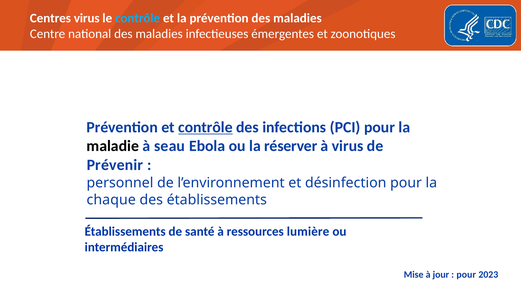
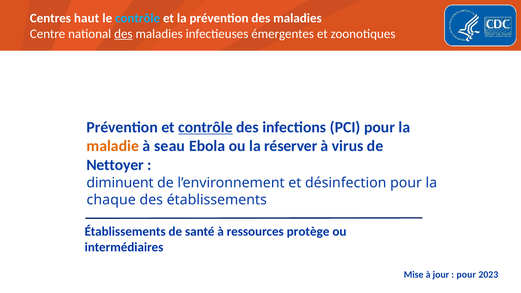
virus: virus -> haut (87, 18)
des underline: none -> present (123, 34)
maladie colour: black -> orange (113, 146)
Prévenir: Prévenir -> Nettoyer (115, 165)
personnel: personnel -> diminuent (120, 183)
lumière: lumière -> protège (308, 232)
